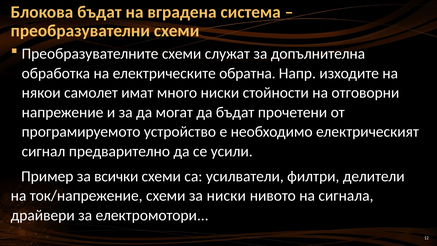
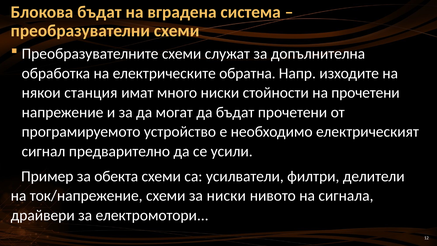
самолет: самолет -> станция (91, 93)
на отговорни: отговорни -> прочетени (365, 93)
всички: всички -> обекта (116, 176)
